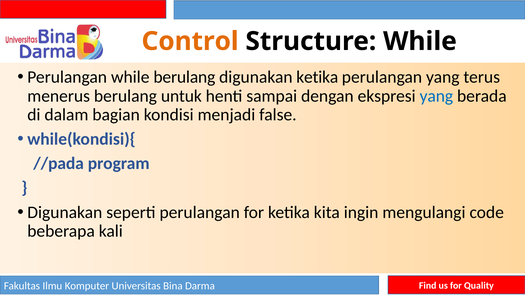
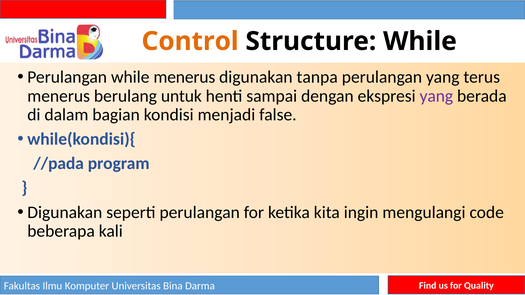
while berulang: berulang -> menerus (184, 77)
digunakan ketika: ketika -> tanpa (317, 77)
yang colour: blue -> purple (436, 96)
